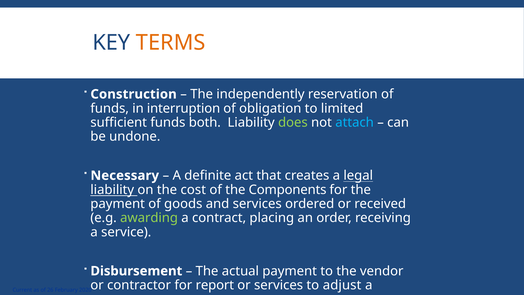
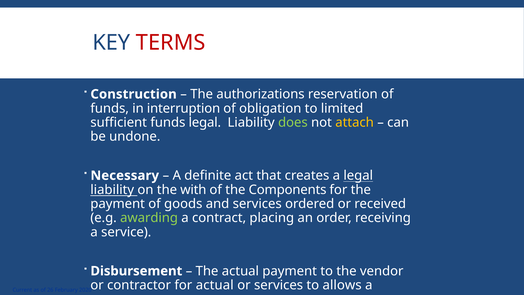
TERMS colour: orange -> red (171, 43)
independently: independently -> authorizations (260, 94)
funds both: both -> legal (205, 122)
attach colour: light blue -> yellow (355, 122)
cost: cost -> with (193, 190)
for report: report -> actual (215, 285)
adjust: adjust -> allows (342, 285)
